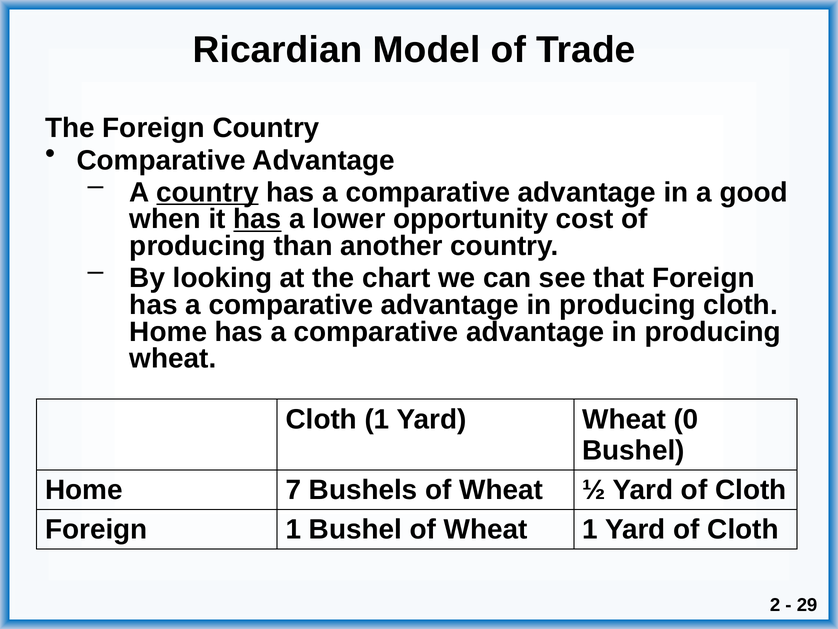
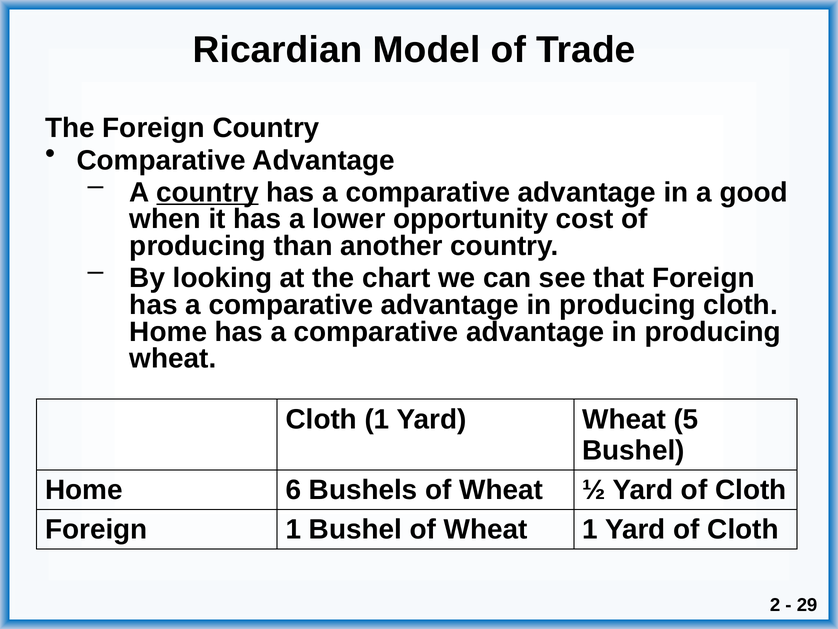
has underline: present -> none (257, 219)
0: 0 -> 5 (686, 419)
7: 7 -> 6 (293, 490)
